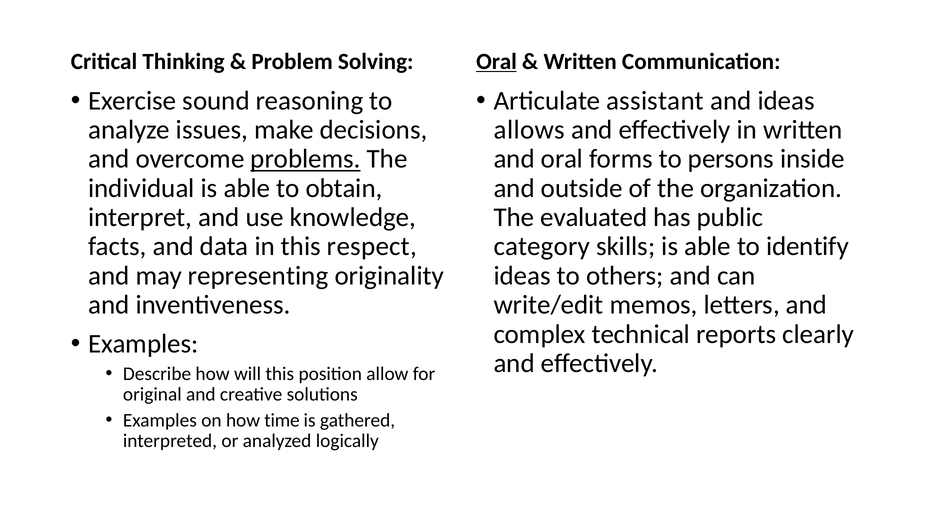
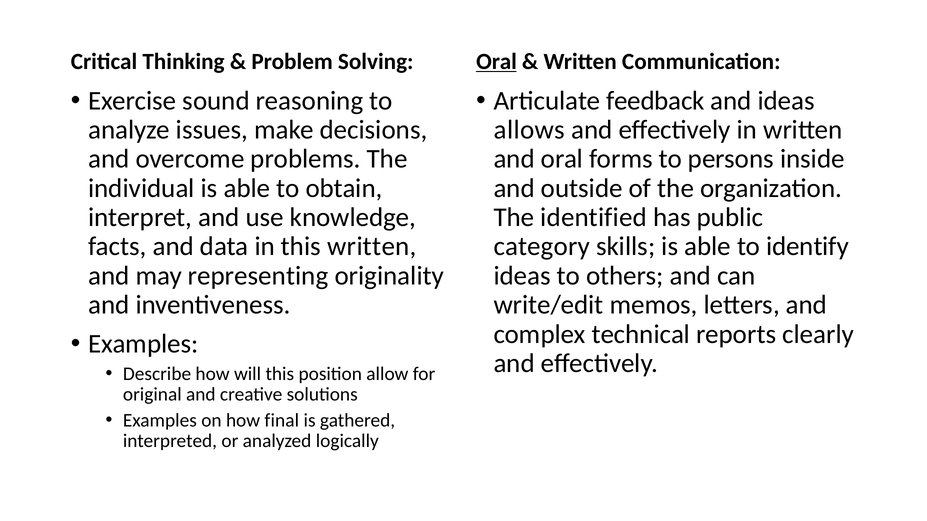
assistant: assistant -> feedback (655, 101)
problems underline: present -> none (306, 159)
evaluated: evaluated -> identified (594, 218)
this respect: respect -> written (372, 247)
time: time -> final (282, 420)
